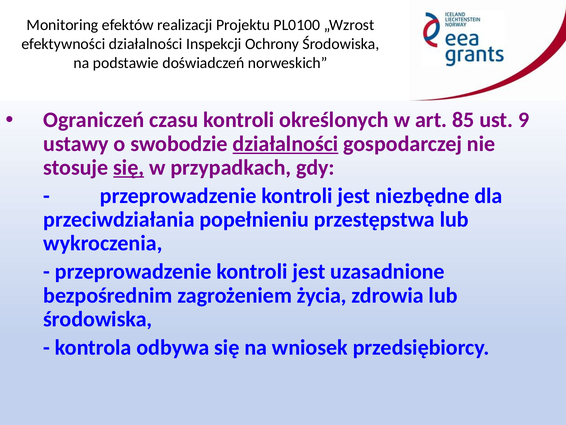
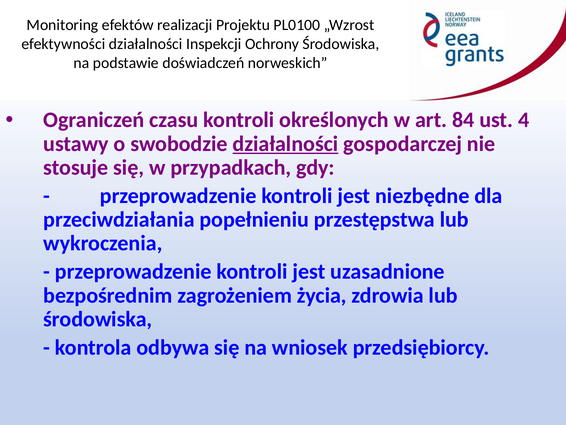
85: 85 -> 84 (463, 120)
9: 9 -> 4 (524, 120)
się underline: present -> none (129, 167)
